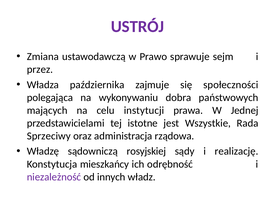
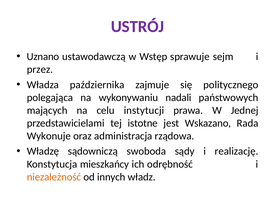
Zmiana: Zmiana -> Uznano (43, 57)
Prawo: Prawo -> Wstęp (153, 57)
społeczności: społeczności -> politycznego (231, 85)
dobra: dobra -> nadali (178, 98)
Wszystkie: Wszystkie -> Wskazano (208, 123)
Sprzeciwy: Sprzeciwy -> Wykonuje (49, 136)
rosyjskiej: rosyjskiej -> swoboda (146, 151)
niezależność colour: purple -> orange (54, 177)
